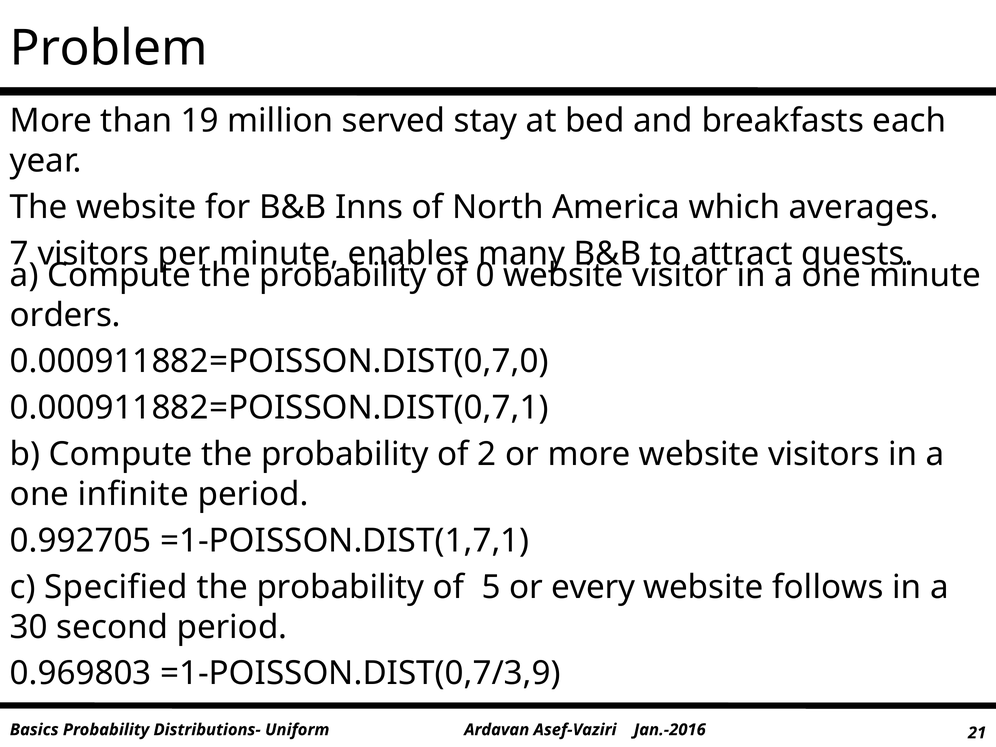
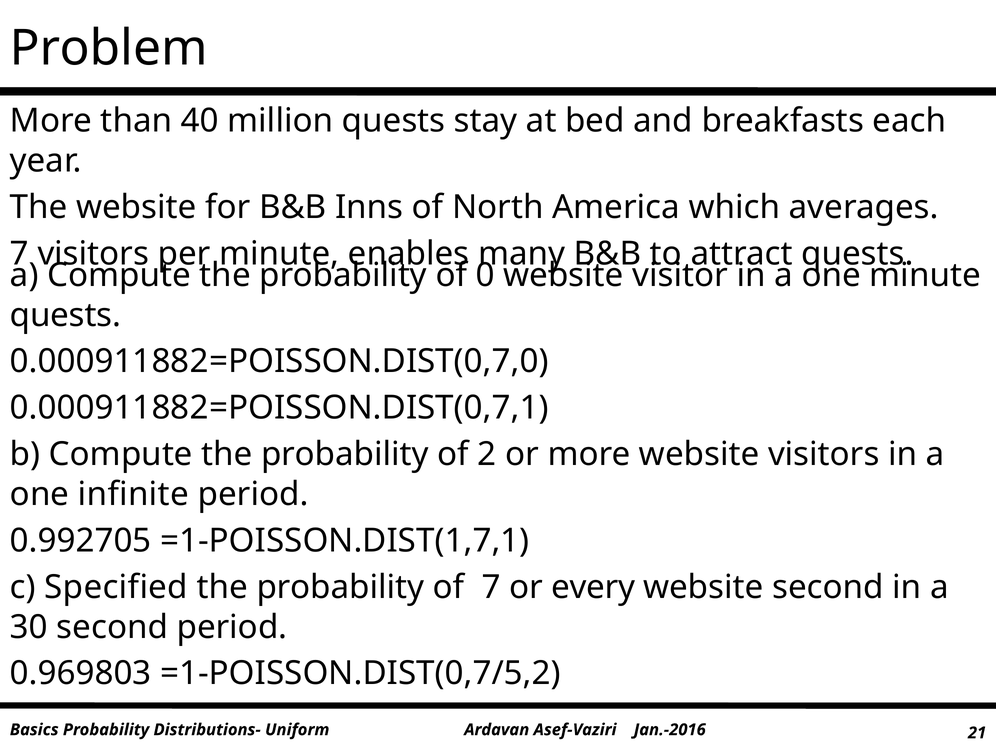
19: 19 -> 40 (200, 121)
million served: served -> quests (394, 121)
orders: orders -> quests (65, 315)
of 5: 5 -> 7 (491, 587)
website follows: follows -> second (828, 587)
=1-POISSON.DIST(0,7/3,9: =1-POISSON.DIST(0,7/3,9 -> =1-POISSON.DIST(0,7/5,2 (360, 674)
